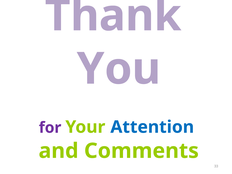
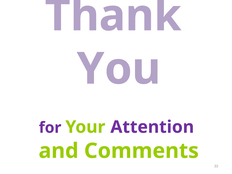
Attention colour: blue -> purple (152, 127)
